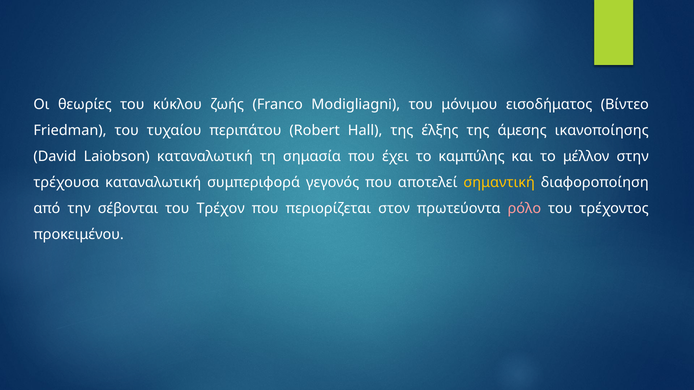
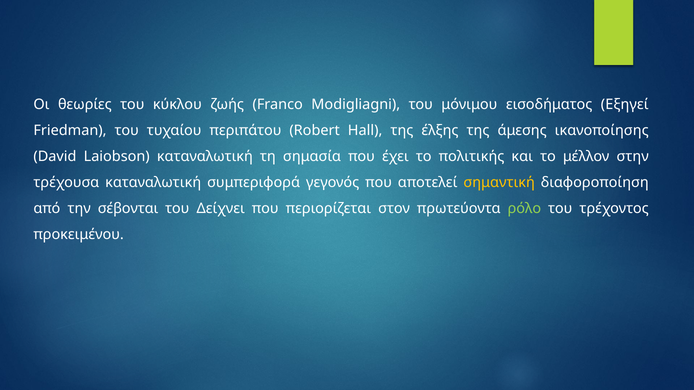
Βίντεο: Βίντεο -> Εξηγεί (625, 105)
καμπύλης: καμπύλης -> πολιτικής (472, 157)
Τρέχον: Τρέχον -> Δείχνει (221, 209)
ρόλο colour: pink -> light green (524, 209)
